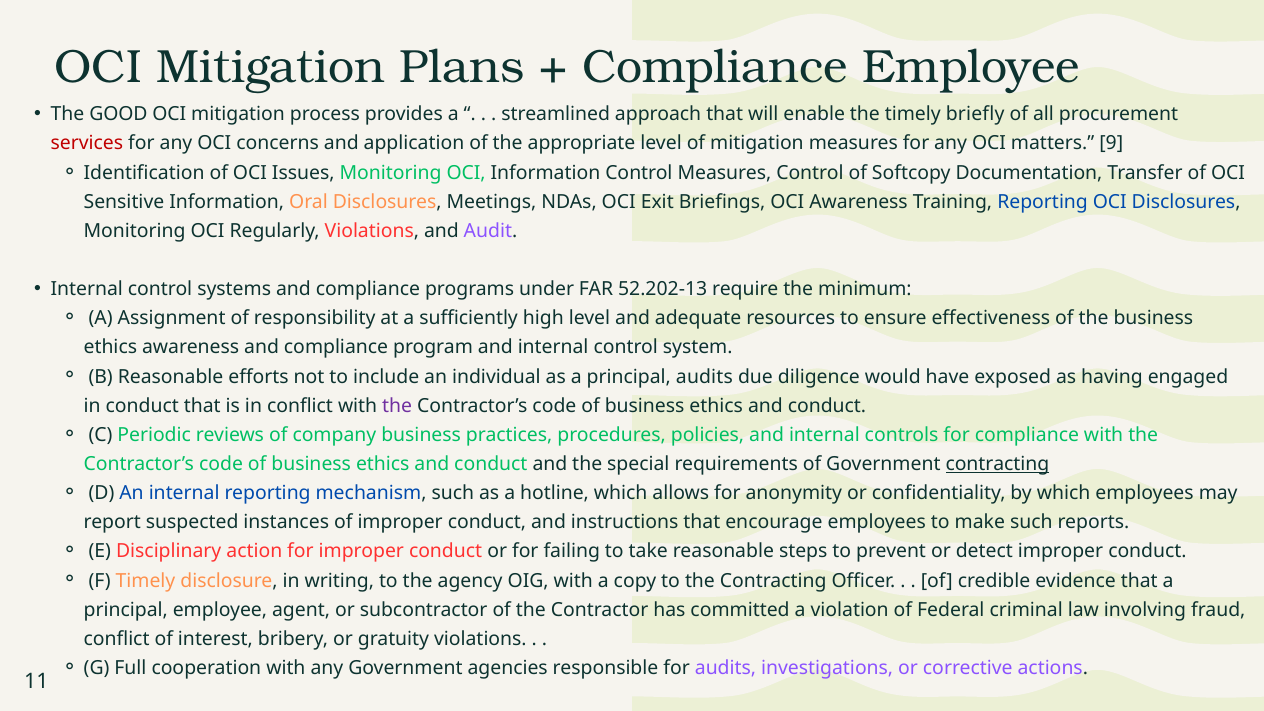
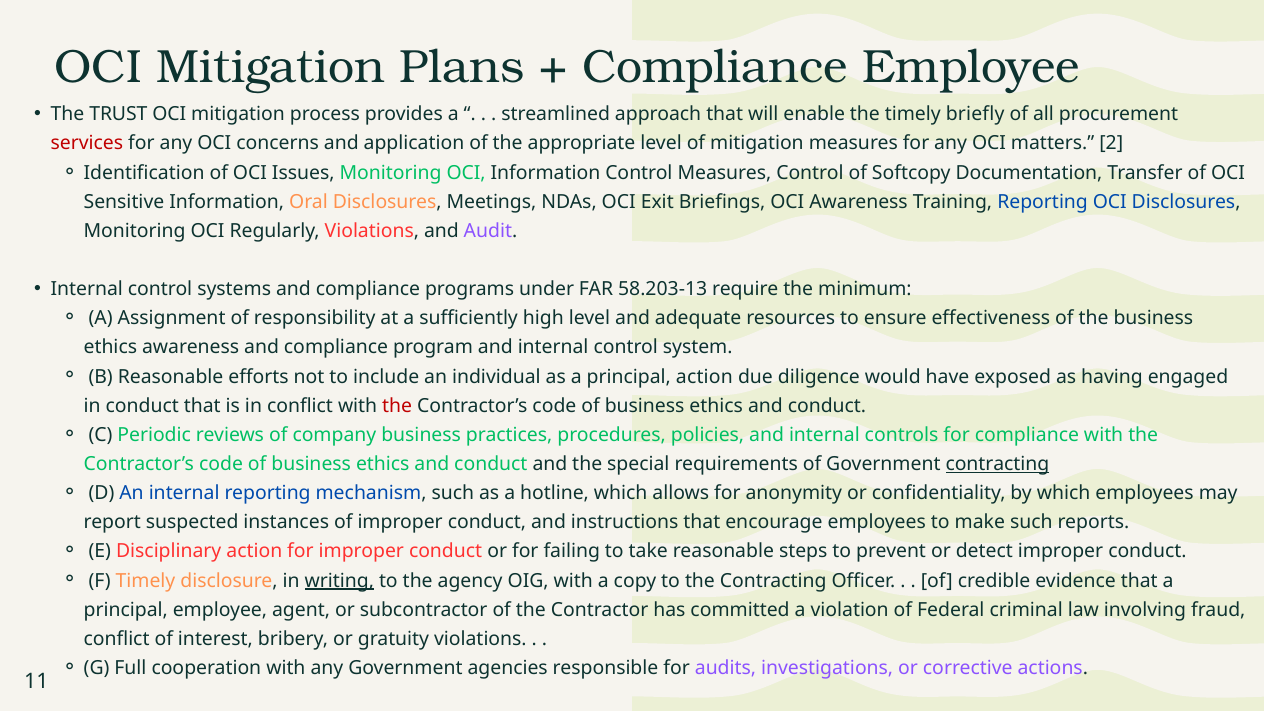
GOOD: GOOD -> TRUST (118, 114)
9: 9 -> 2 (1111, 144)
52.202-13: 52.202-13 -> 58.203-13 (663, 289)
principal audits: audits -> action (704, 377)
the colour: purple -> red (397, 406)
writing underline: none -> present (339, 581)
